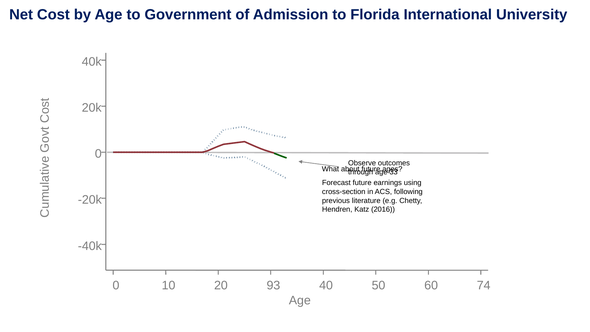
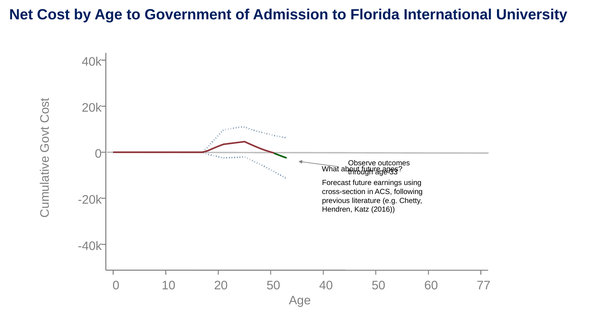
20 93: 93 -> 50 (273, 285)
74: 74 -> 77 (484, 285)
